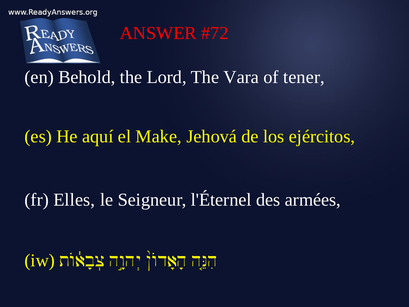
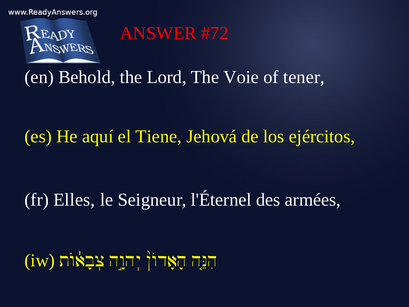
Vara: Vara -> Voie (241, 77)
Make: Make -> Tiene (159, 137)
